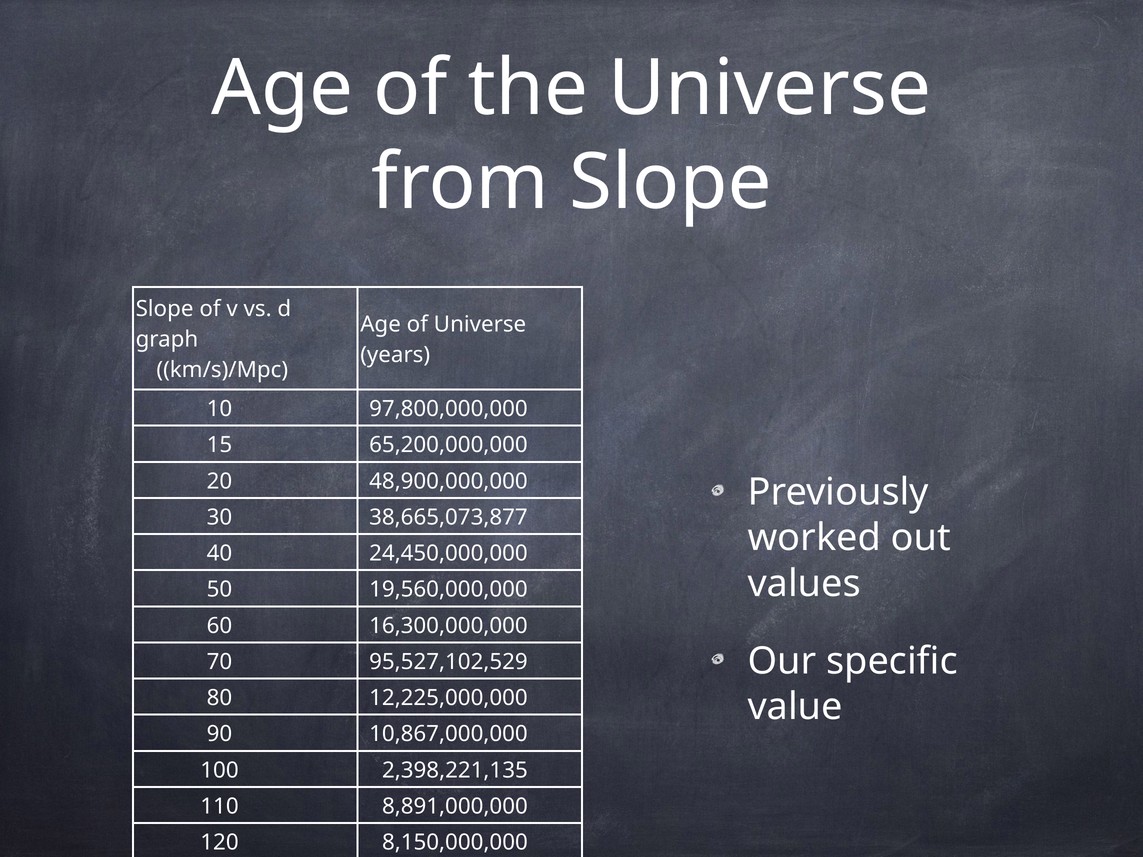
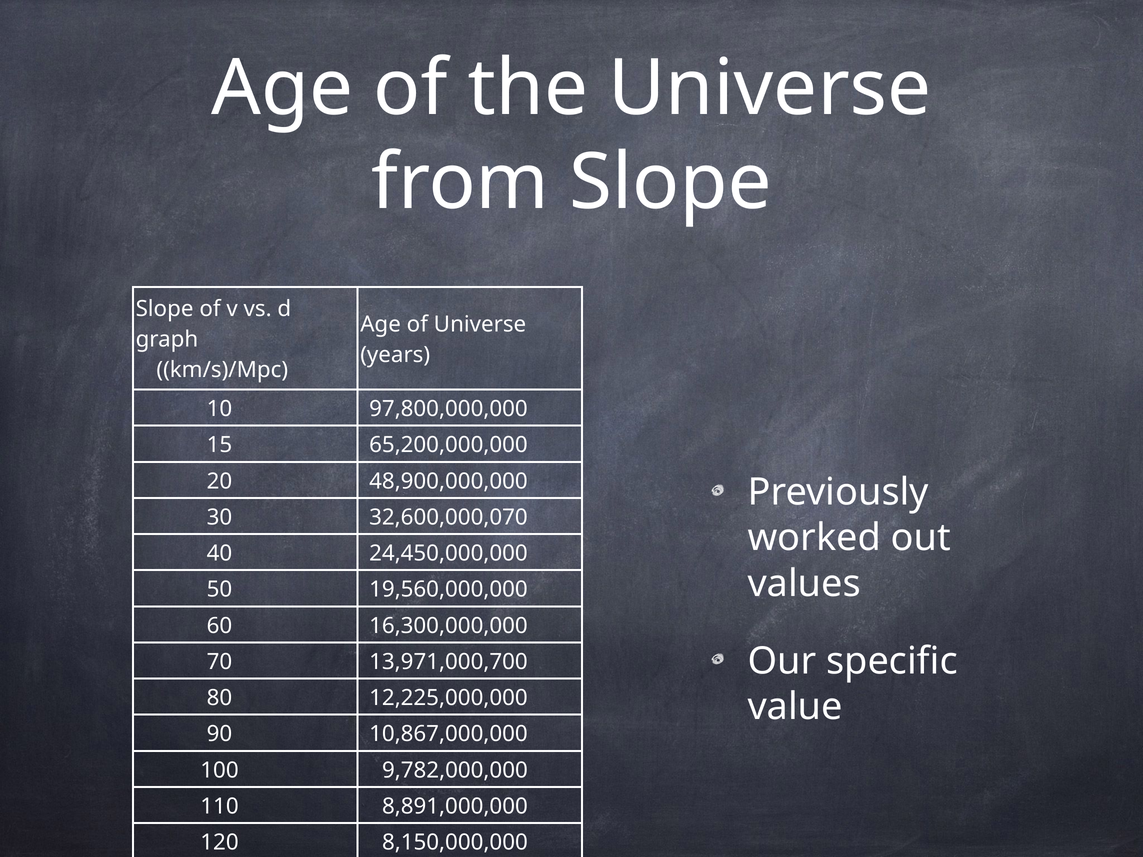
38,665,073,877: 38,665,073,877 -> 32,600,000,070 (448, 517)
95,527,102,529: 95,527,102,529 -> 13,971,000,700 (448, 662)
2,398,221,135: 2,398,221,135 -> 9,782,000,000 (455, 770)
